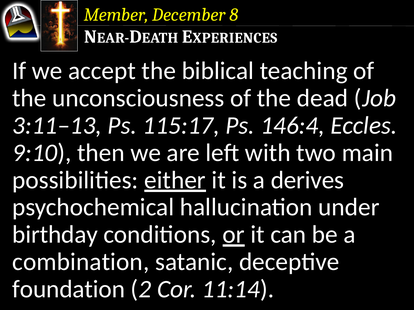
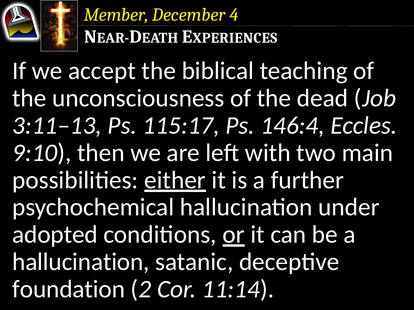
8: 8 -> 4 (234, 15)
derives: derives -> further (307, 180)
birthday: birthday -> adopted (55, 235)
combination: combination -> hallucination (81, 262)
